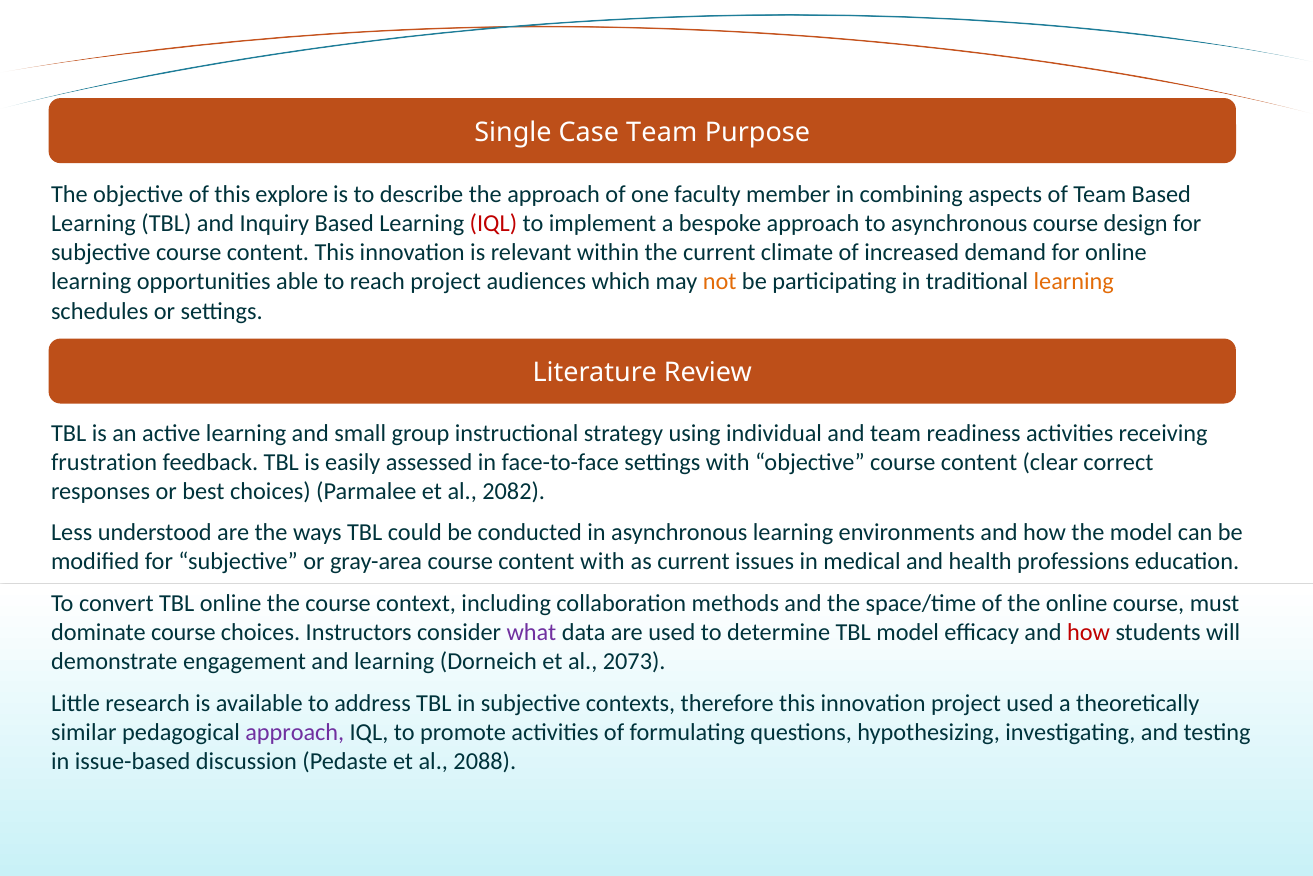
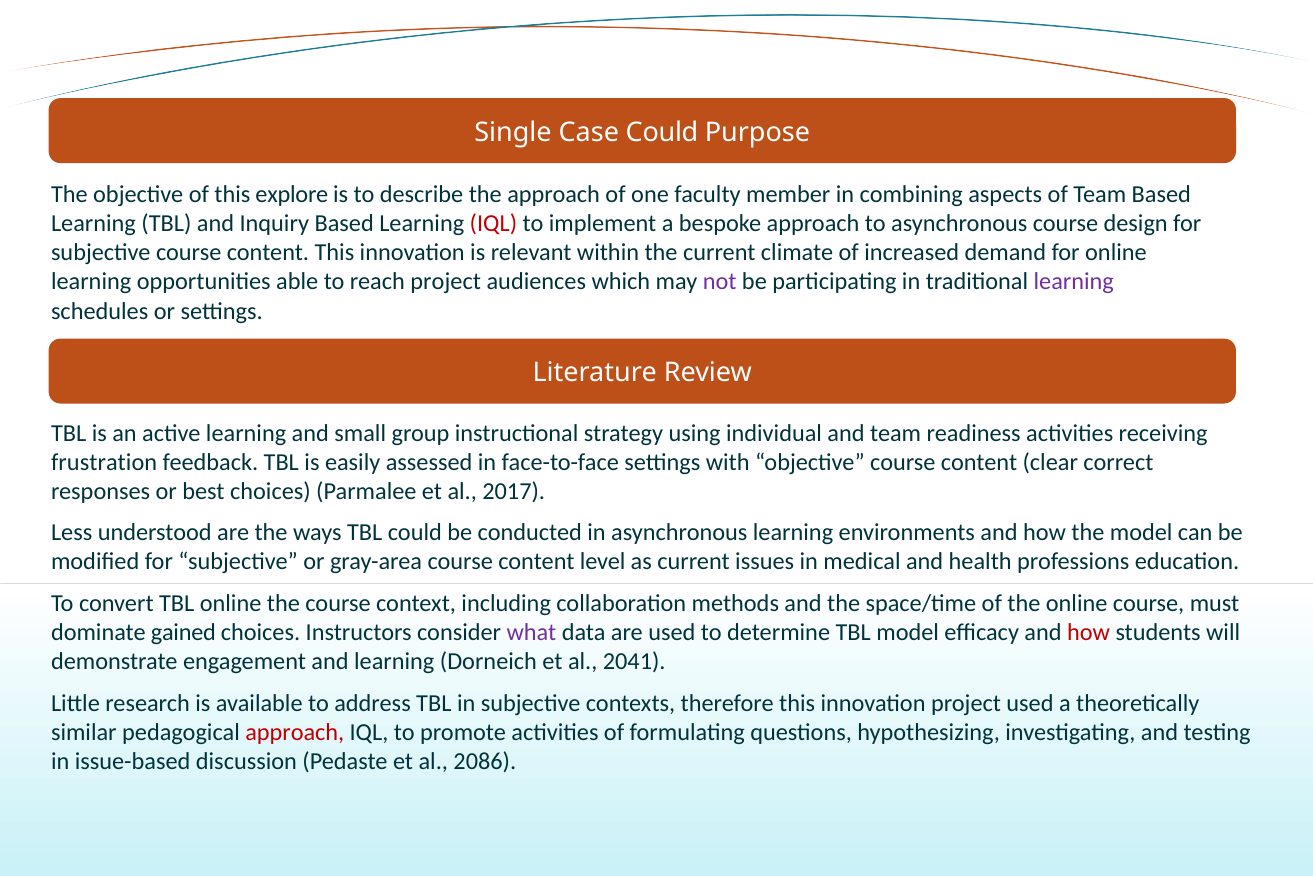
Case Team: Team -> Could (662, 132)
not colour: orange -> purple (720, 282)
learning colour: orange -> purple (1074, 282)
2082: 2082 -> 2017 (514, 491)
content with: with -> level (603, 562)
dominate course: course -> gained (183, 632)
2073: 2073 -> 2041 (634, 661)
approach colour: purple -> red (295, 732)
2088: 2088 -> 2086 (485, 761)
